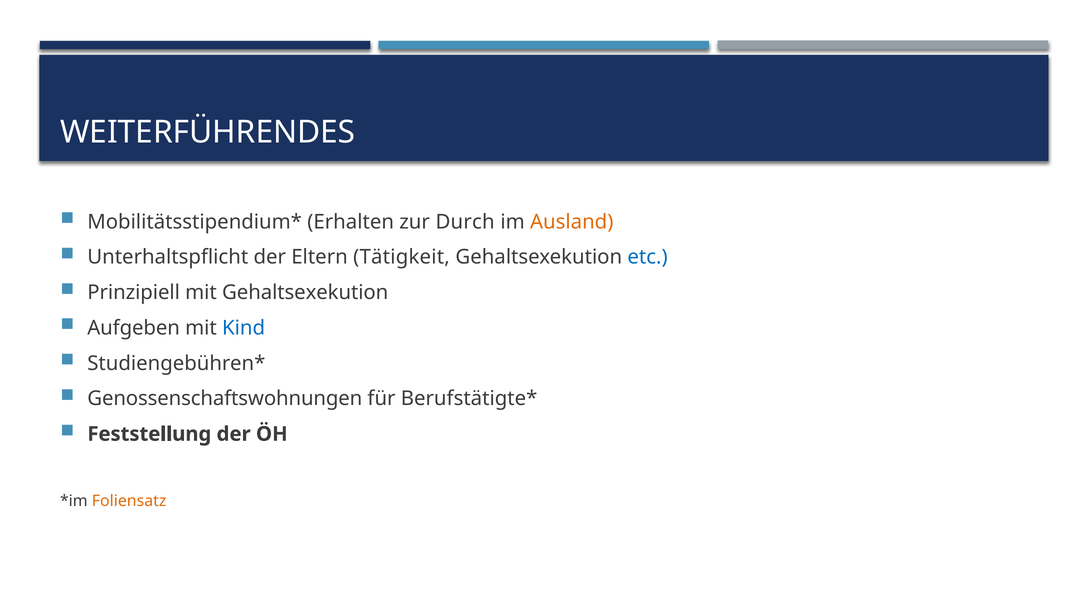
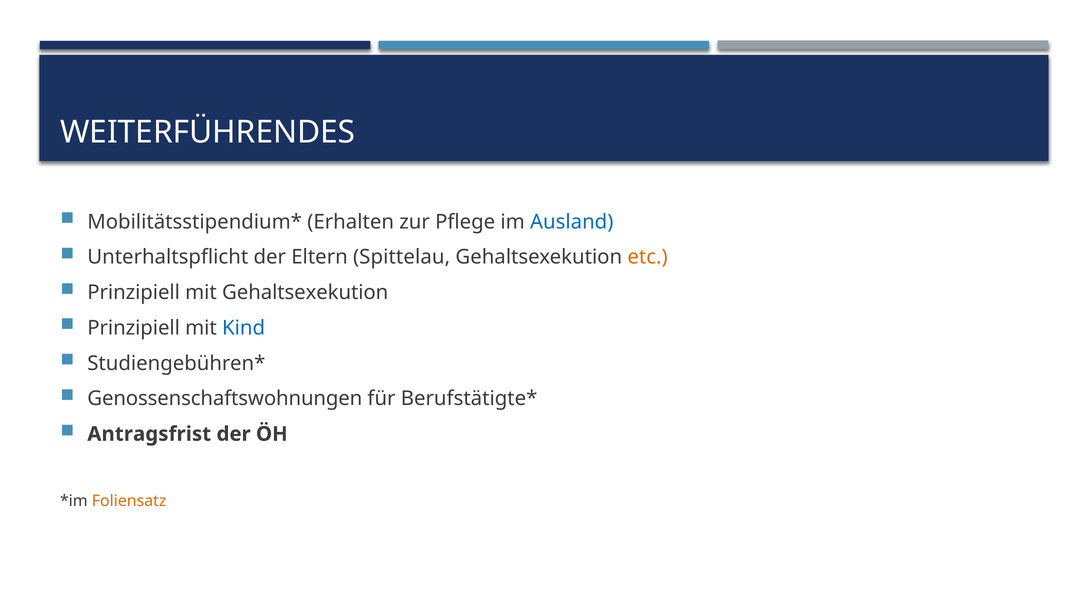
Durch: Durch -> Pflege (465, 222)
Ausland colour: orange -> blue (572, 222)
Tätigkeit: Tätigkeit -> Spittelau (402, 257)
etc colour: blue -> orange (648, 257)
Aufgeben: Aufgeben -> Prinzipiell (134, 328)
Feststellung: Feststellung -> Antragsfrist (149, 434)
